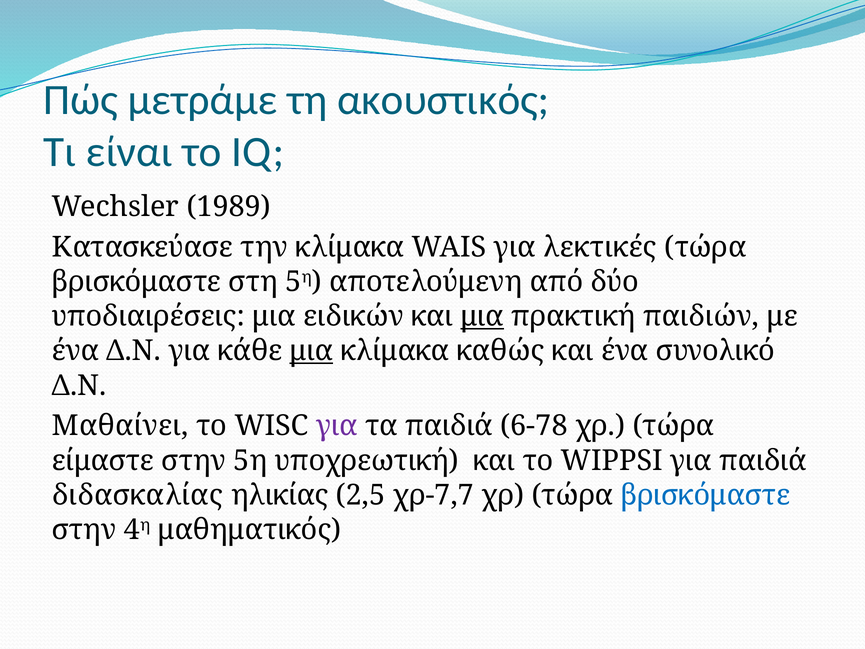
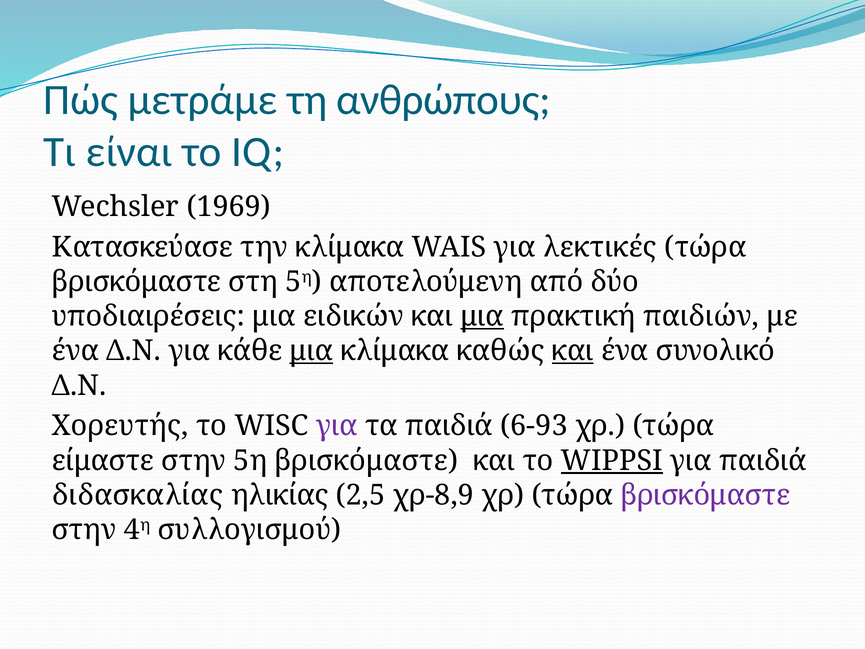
ακουστικός: ακουστικός -> ανθρώπους (443, 100)
1989: 1989 -> 1969 (229, 207)
και underline: none -> present (573, 351)
Μαθαίνει: Μαθαίνει -> Χορευτής (120, 426)
6-78: 6-78 -> 6-93 (534, 426)
5η υποχρεωτική: υποχρεωτική -> βρισκόμαστε (366, 460)
WIPPSI underline: none -> present (612, 460)
χρ-7,7: χρ-7,7 -> χρ-8,9 (433, 495)
βρισκόμαστε colour: blue -> purple (706, 495)
μαθηματικός: μαθηματικός -> συλλογισμού (249, 530)
